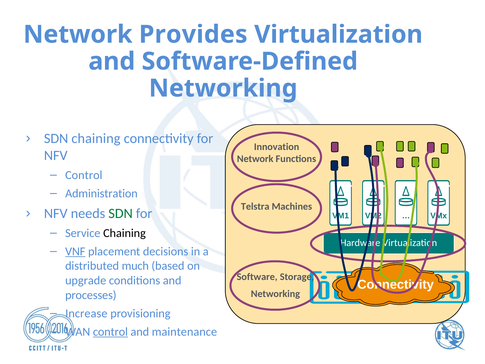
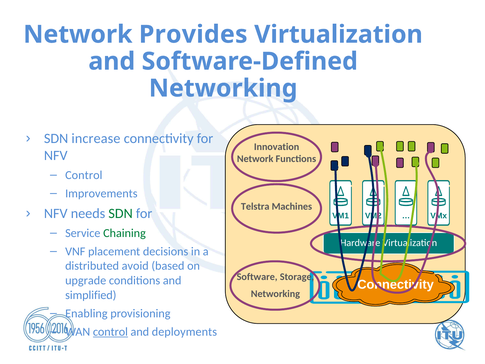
SDN chaining: chaining -> increase (96, 139)
Administration: Administration -> Improvements (101, 193)
Chaining colour: black -> green (124, 233)
VNF underline: present -> none (75, 251)
much: much -> avoid (135, 266)
processes: processes -> simplified (91, 295)
Increase: Increase -> Enabling (86, 313)
maintenance: maintenance -> deployments (184, 332)
